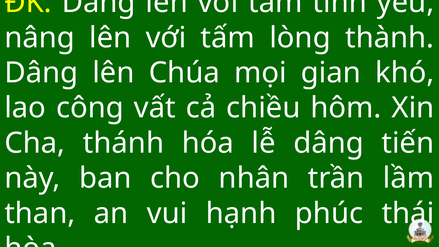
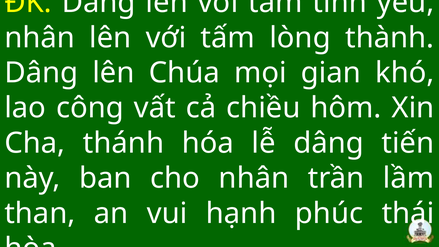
nâng: nâng -> nhân (40, 38)
